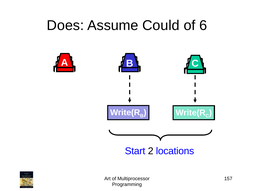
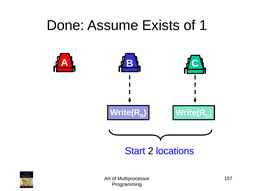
Does: Does -> Done (65, 25)
Could: Could -> Exists (161, 25)
6: 6 -> 1 (203, 25)
